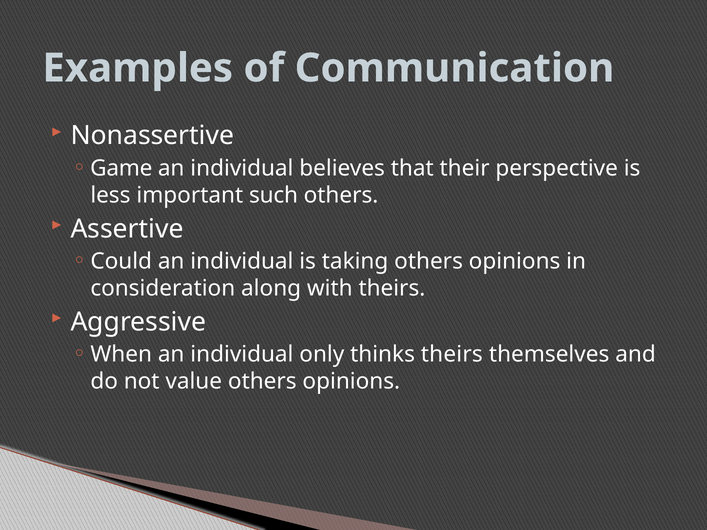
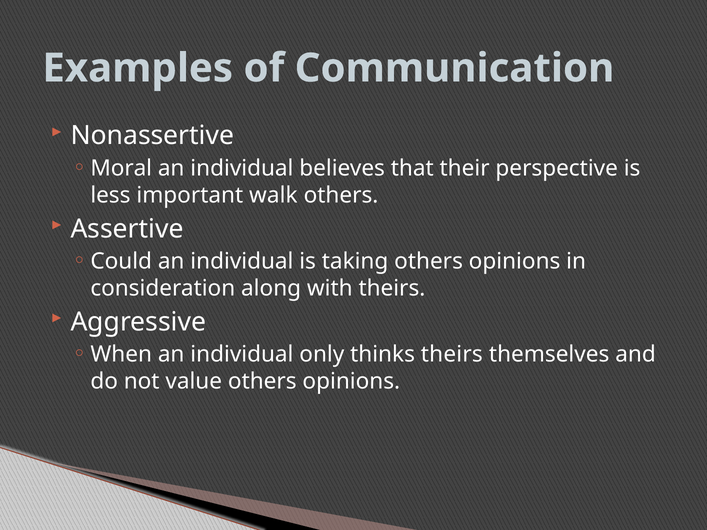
Game: Game -> Moral (121, 168)
such: such -> walk (273, 195)
